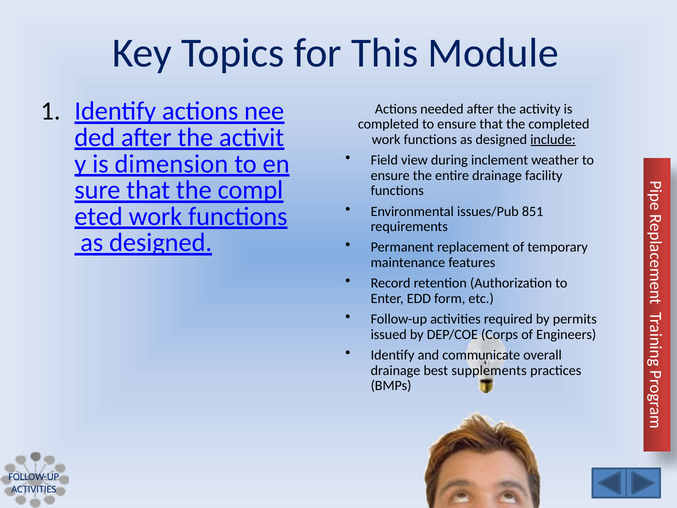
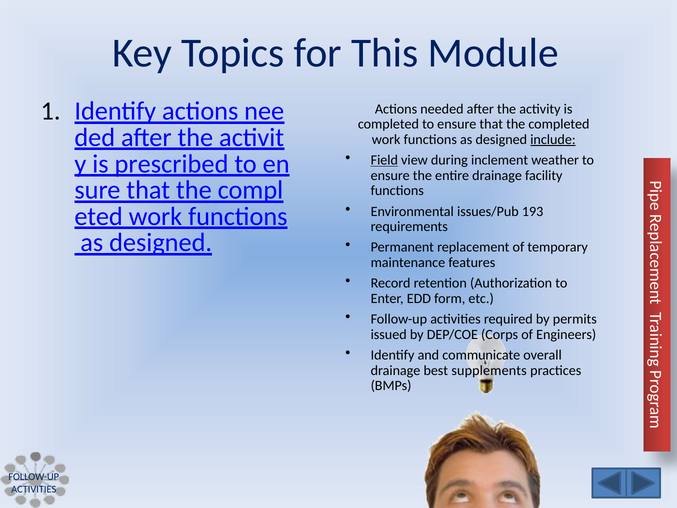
Field underline: none -> present (384, 160)
dimension: dimension -> prescribed (171, 164)
851: 851 -> 193 (533, 211)
